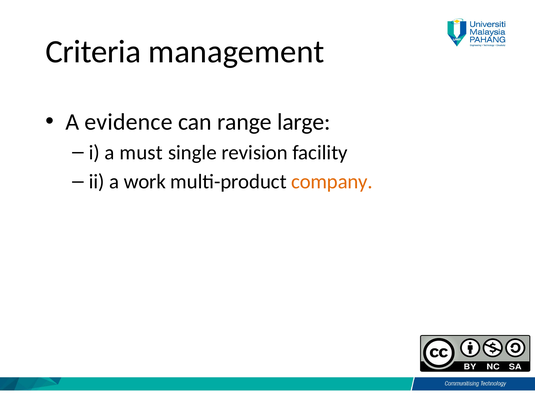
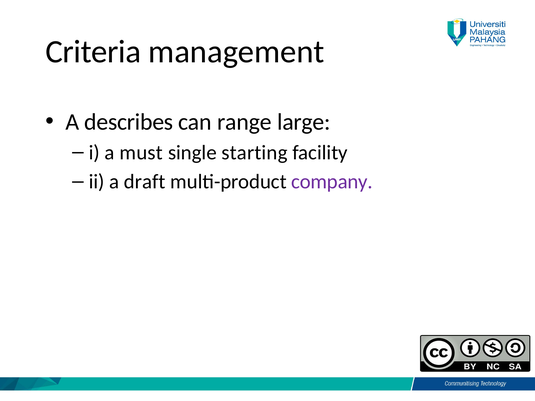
evidence: evidence -> describes (129, 122)
revision: revision -> starting (254, 153)
work: work -> draft (145, 182)
company colour: orange -> purple (332, 182)
